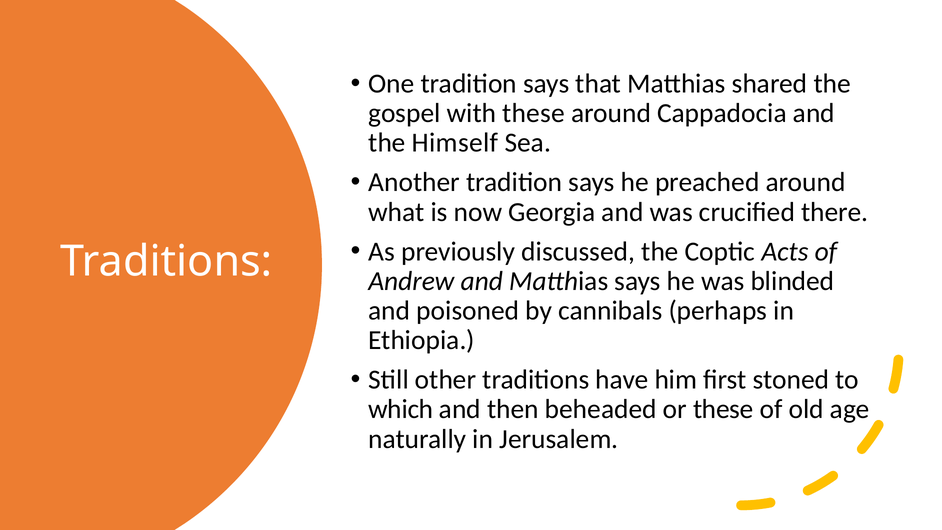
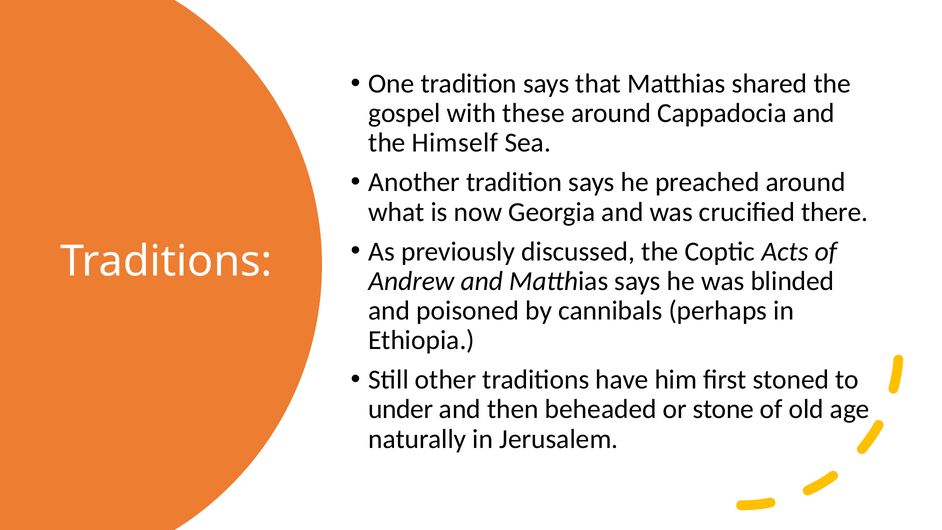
which: which -> under (401, 409)
or these: these -> stone (723, 409)
